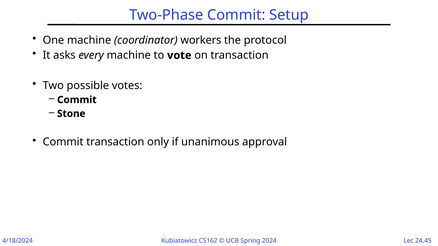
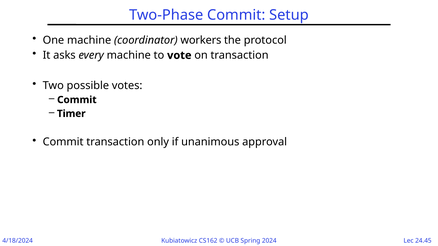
Stone: Stone -> Timer (71, 114)
